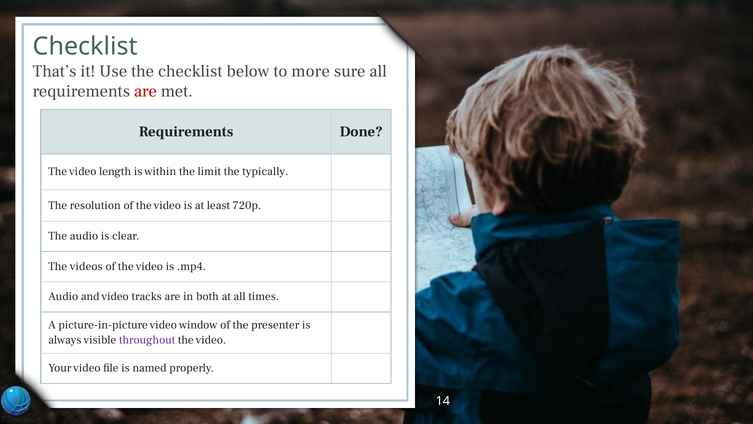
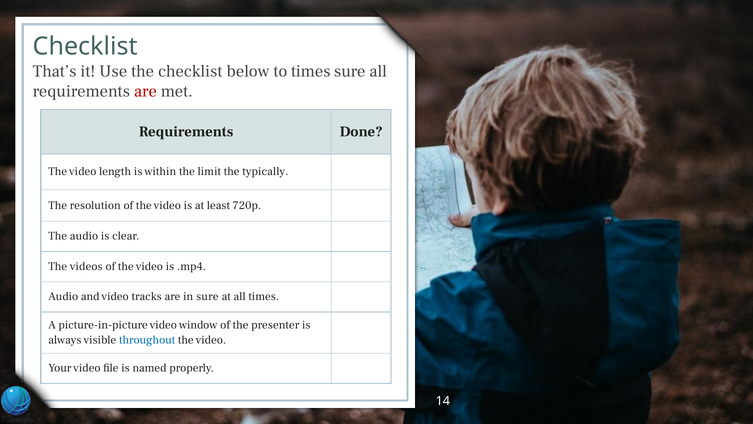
to more: more -> times (311, 71)
in both: both -> sure (207, 296)
throughout colour: purple -> blue (147, 340)
